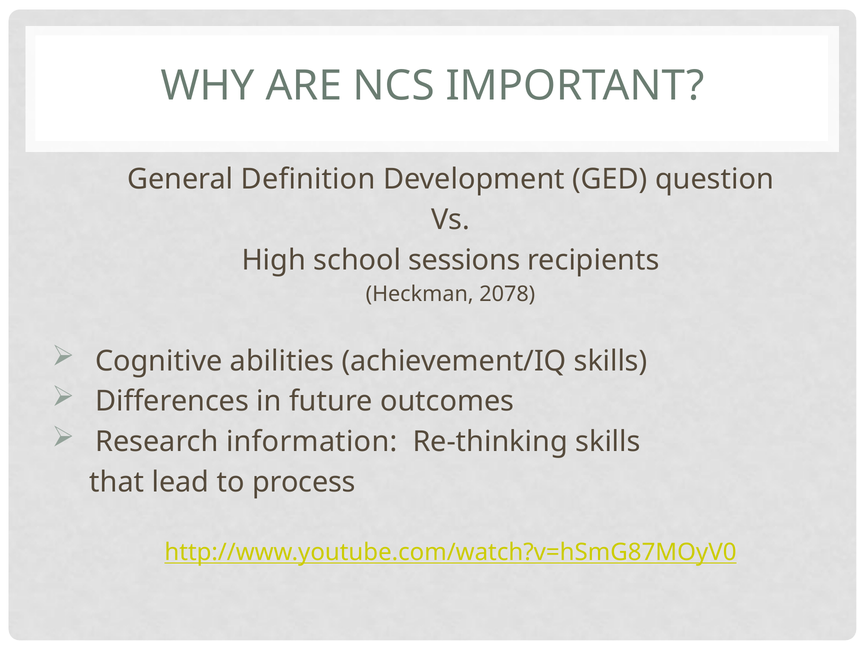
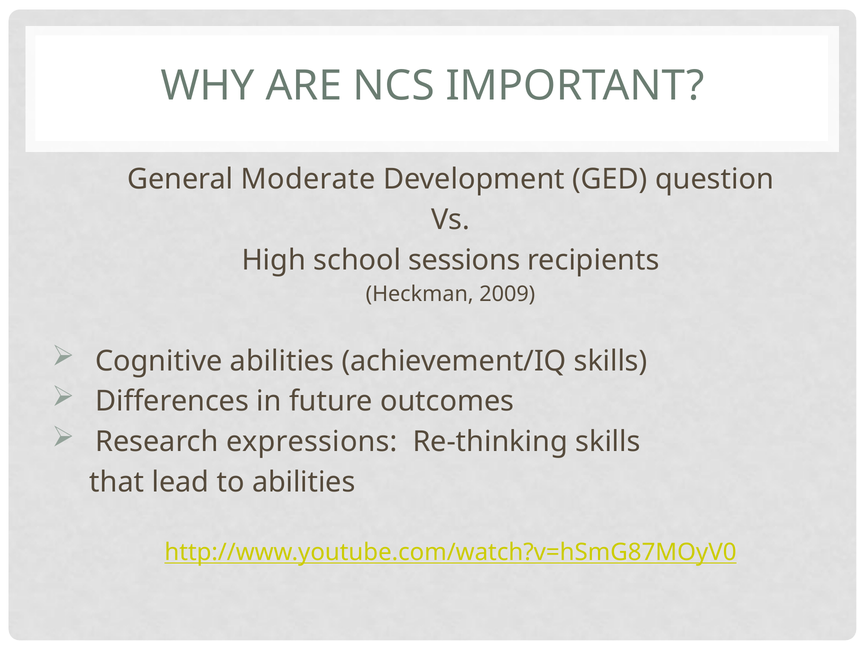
Definition: Definition -> Moderate (308, 179)
2078: 2078 -> 2009 (507, 294)
information: information -> expressions (312, 442)
to process: process -> abilities (304, 482)
